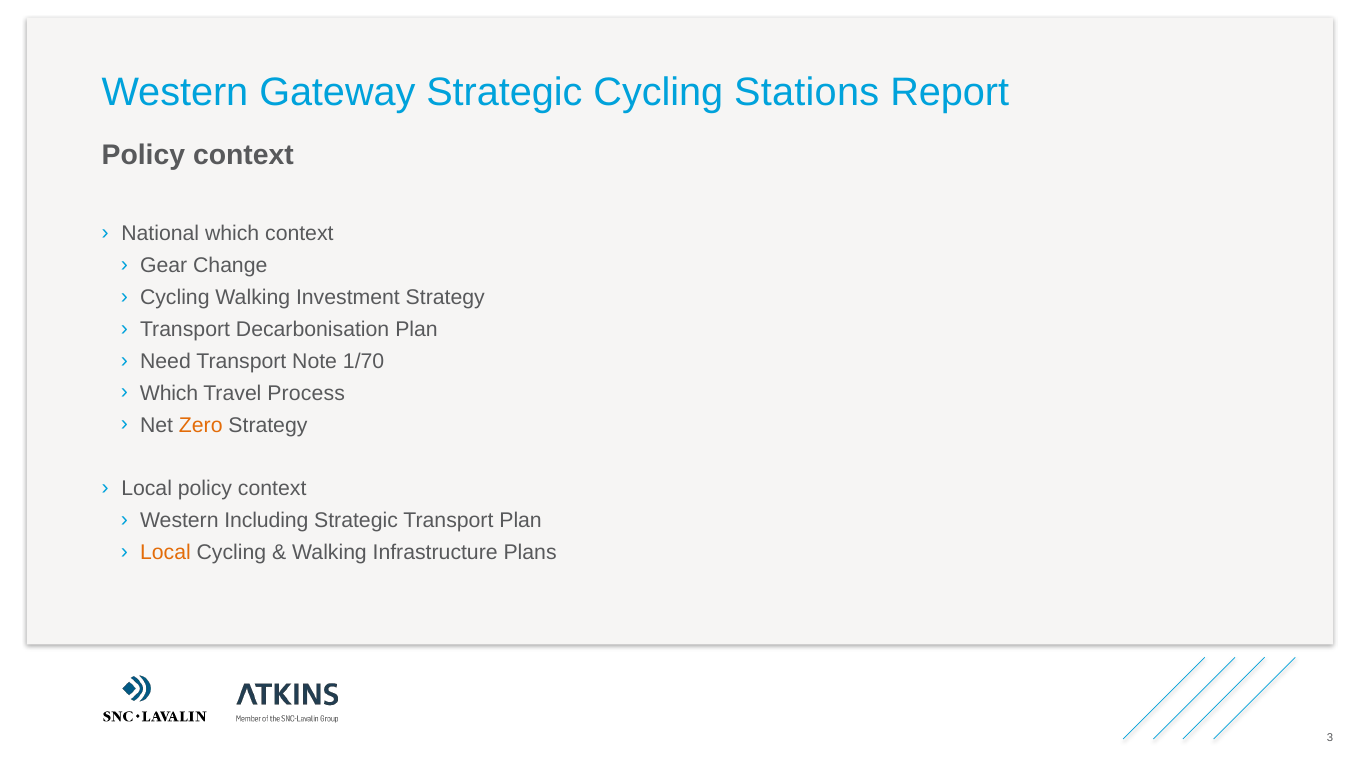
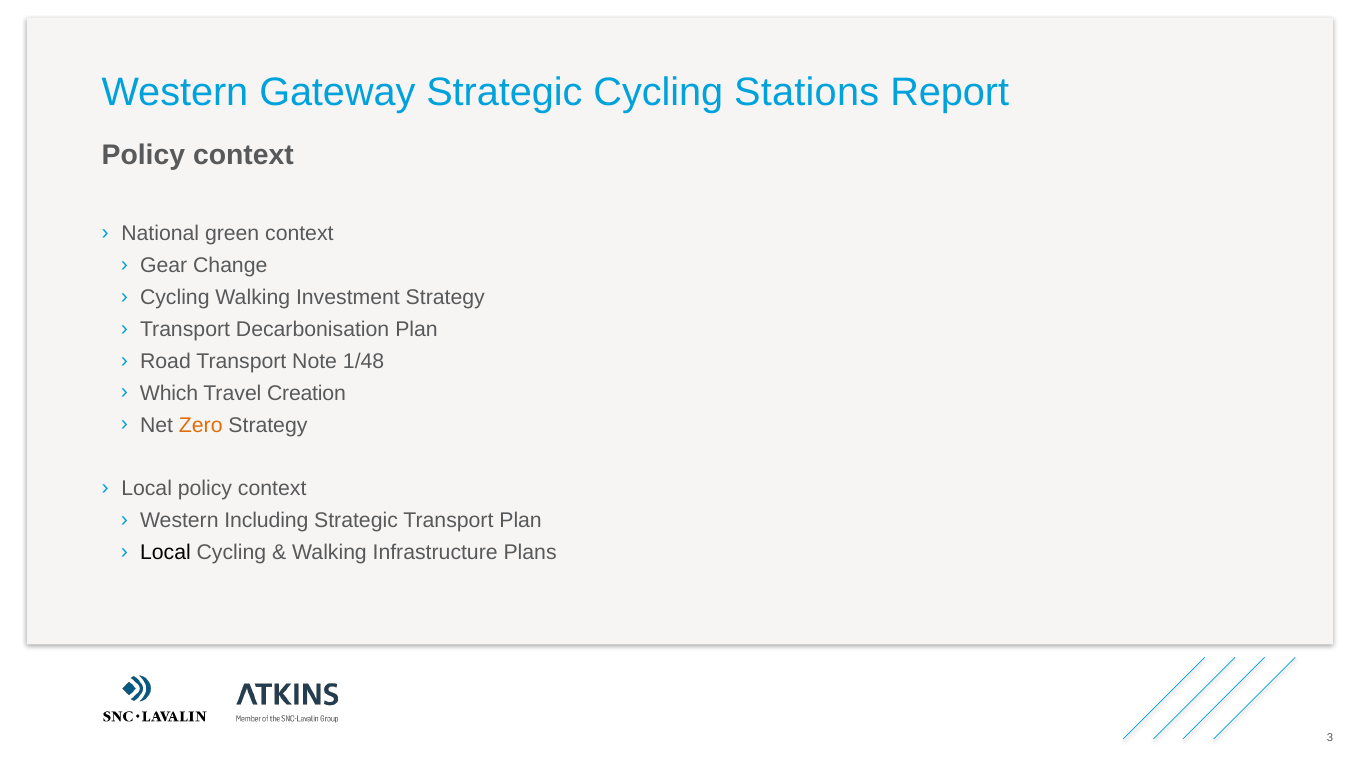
National which: which -> green (232, 234)
Need: Need -> Road (165, 361)
1/70: 1/70 -> 1/48 (364, 361)
Process: Process -> Creation (306, 393)
Local colour: orange -> black (165, 553)
